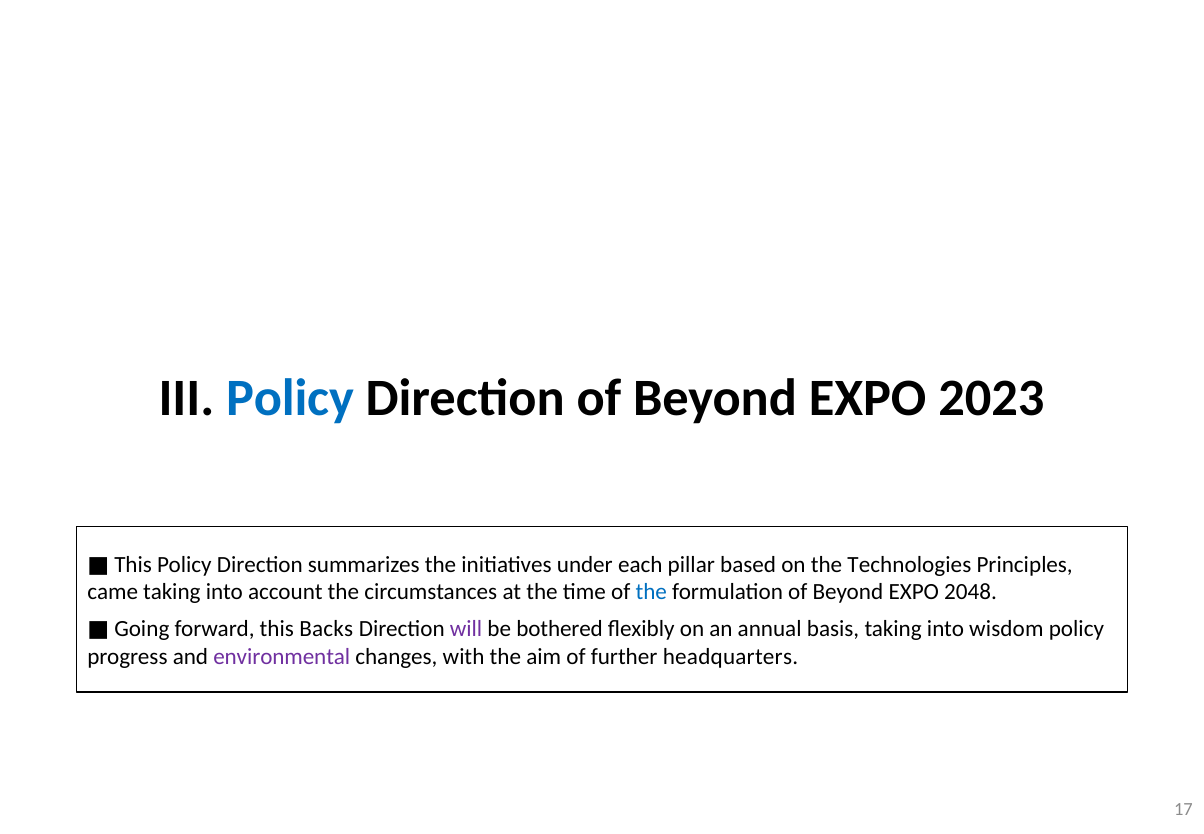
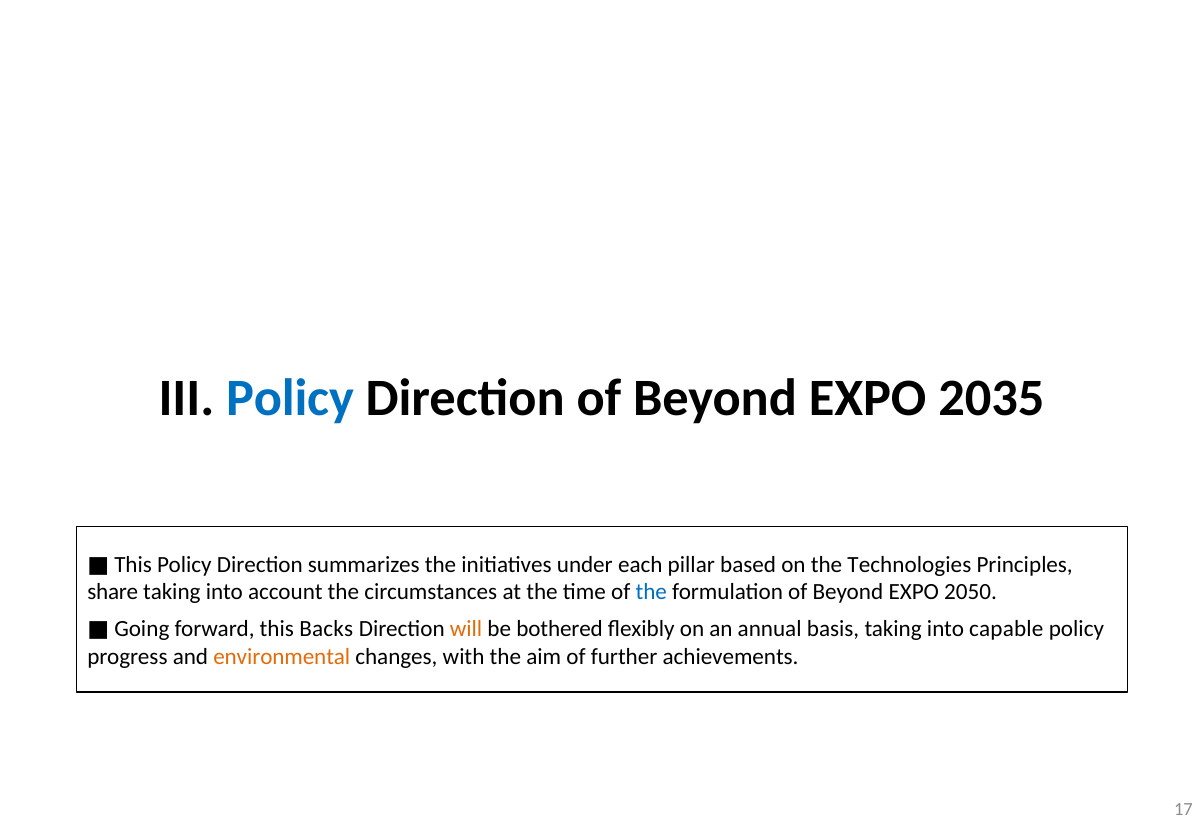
2023: 2023 -> 2035 (991, 398)
came: came -> share (113, 592)
2048: 2048 -> 2050 (971, 592)
will colour: purple -> orange (466, 629)
wisdom: wisdom -> capable (1006, 629)
environmental colour: purple -> orange (282, 657)
headquarters: headquarters -> achievements (731, 657)
